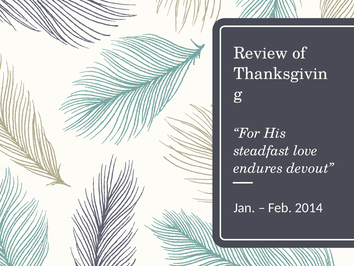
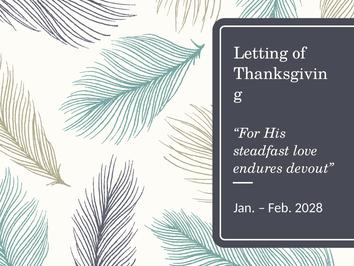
Review: Review -> Letting (261, 53)
2014: 2014 -> 2028 (309, 207)
